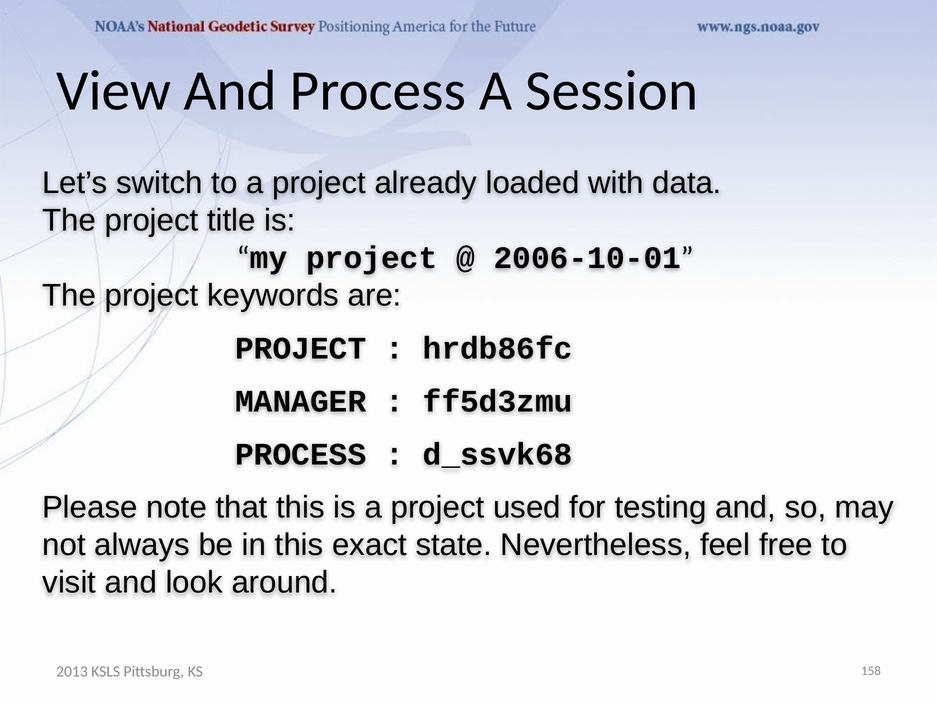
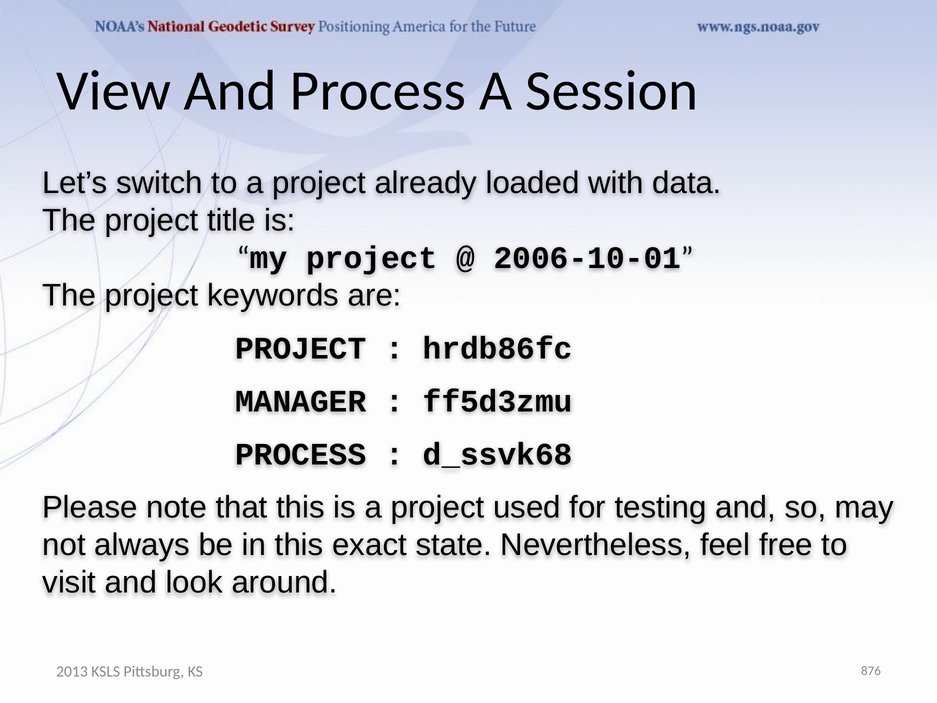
158: 158 -> 876 (871, 671)
